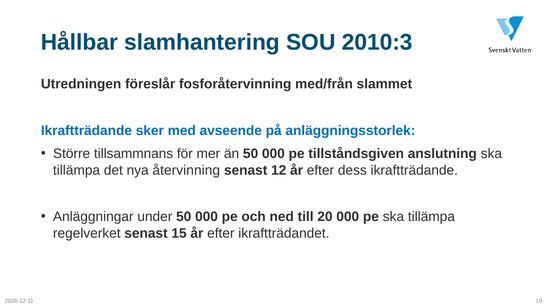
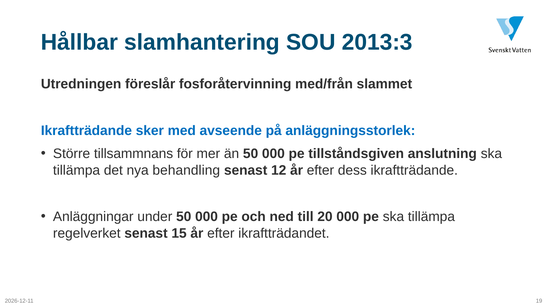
2010:3: 2010:3 -> 2013:3 (377, 42)
återvinning: återvinning -> behandling (186, 170)
